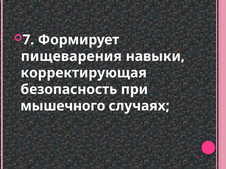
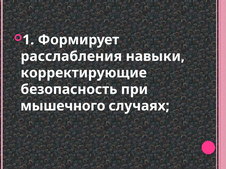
7: 7 -> 1 (28, 40)
пищеварения: пищеварения -> расслабления (71, 57)
корректирующая: корректирующая -> корректирующие (84, 73)
